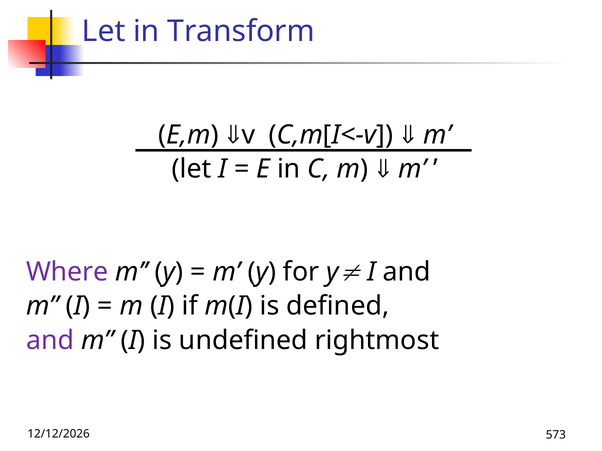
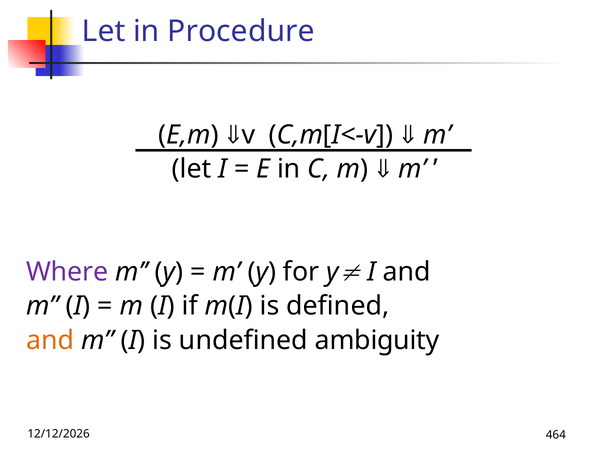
Transform: Transform -> Procedure (241, 31)
and colour: purple -> orange (50, 341)
rightmost: rightmost -> ambiguity (377, 341)
573: 573 -> 464 (556, 435)
